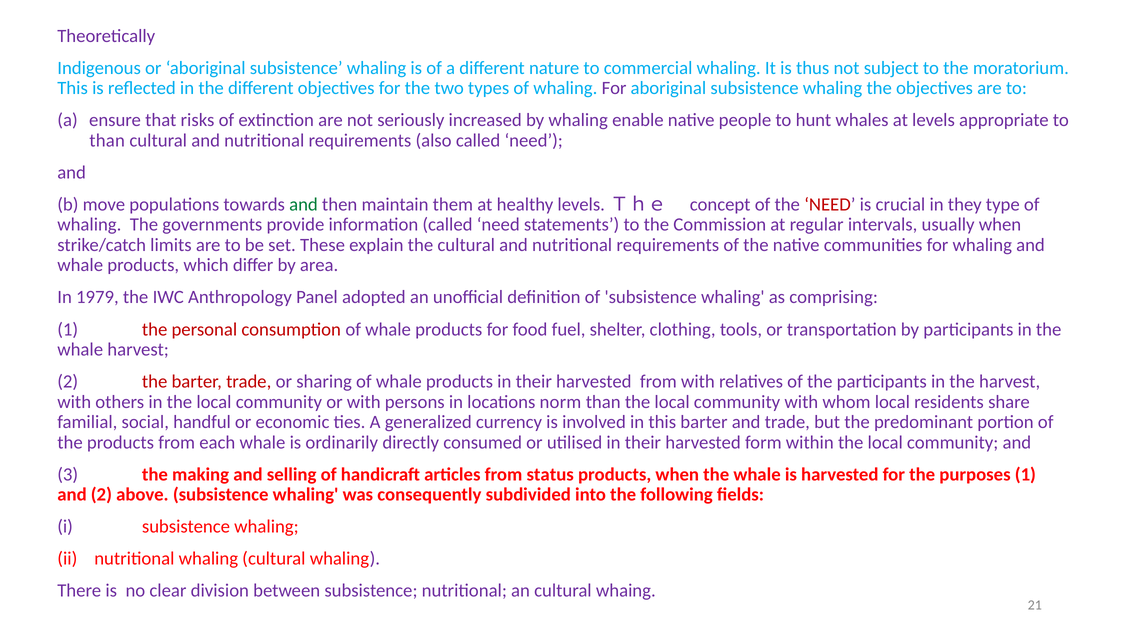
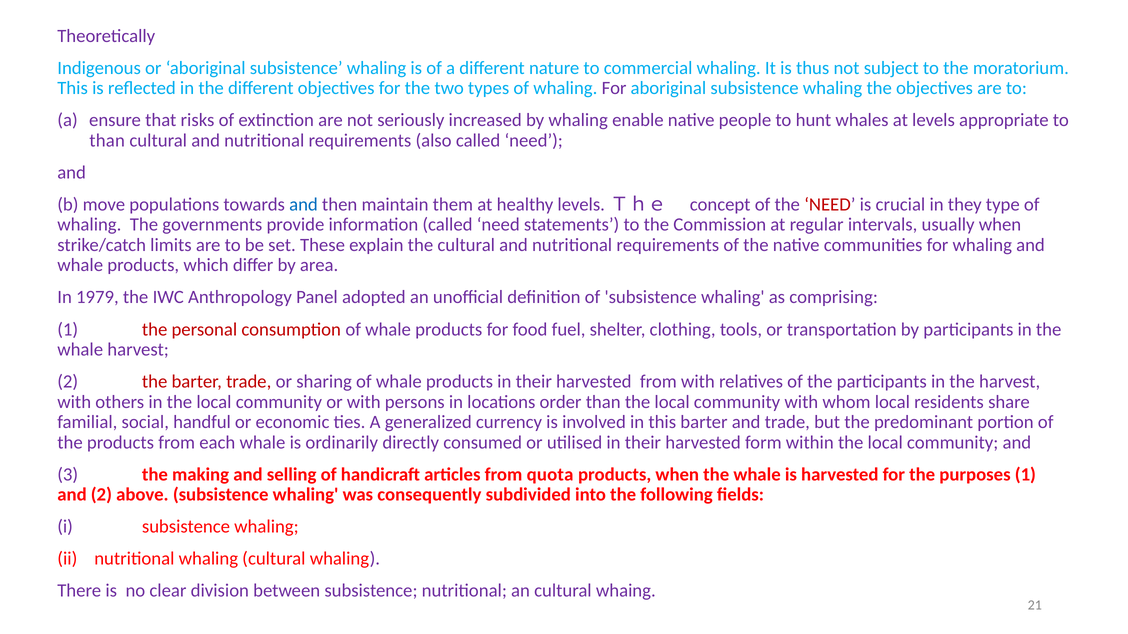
and colour: green -> blue (303, 205)
norm: norm -> order (561, 402)
status: status -> quota (550, 475)
